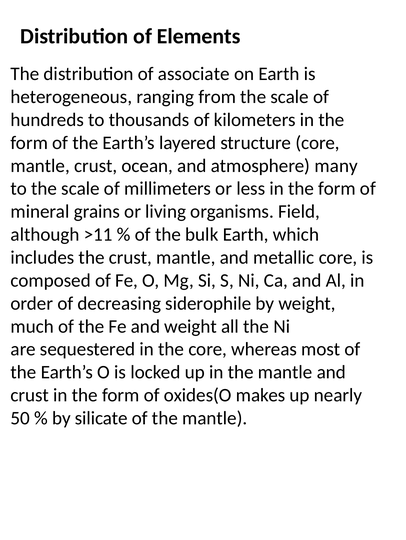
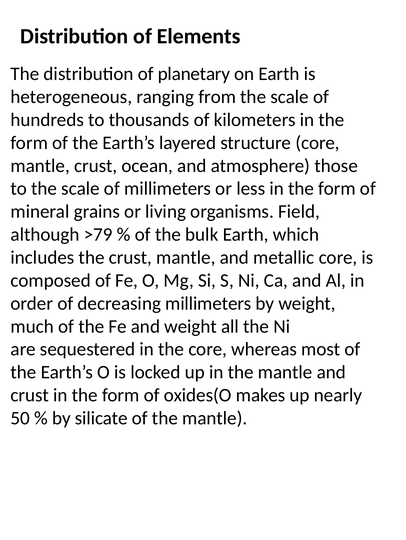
associate: associate -> planetary (194, 74)
many: many -> those (336, 166)
>11: >11 -> >79 (98, 234)
decreasing siderophile: siderophile -> millimeters (208, 303)
